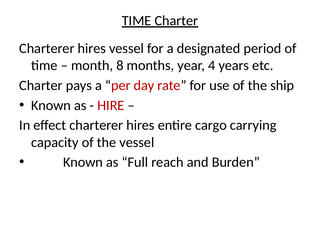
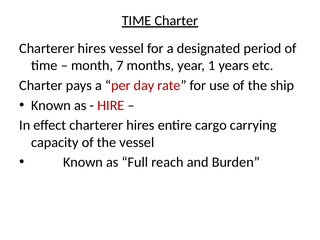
8: 8 -> 7 (120, 66)
4: 4 -> 1 (212, 66)
